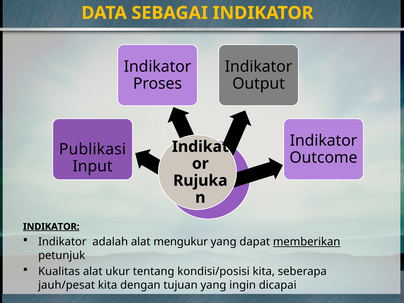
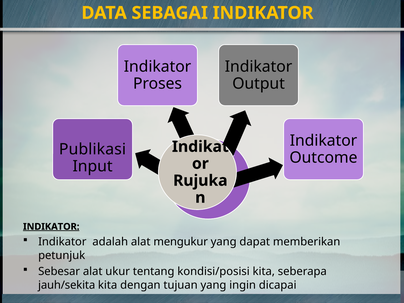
memberikan underline: present -> none (307, 242)
Kualitas: Kualitas -> Sebesar (59, 272)
jauh/pesat: jauh/pesat -> jauh/sekita (67, 285)
